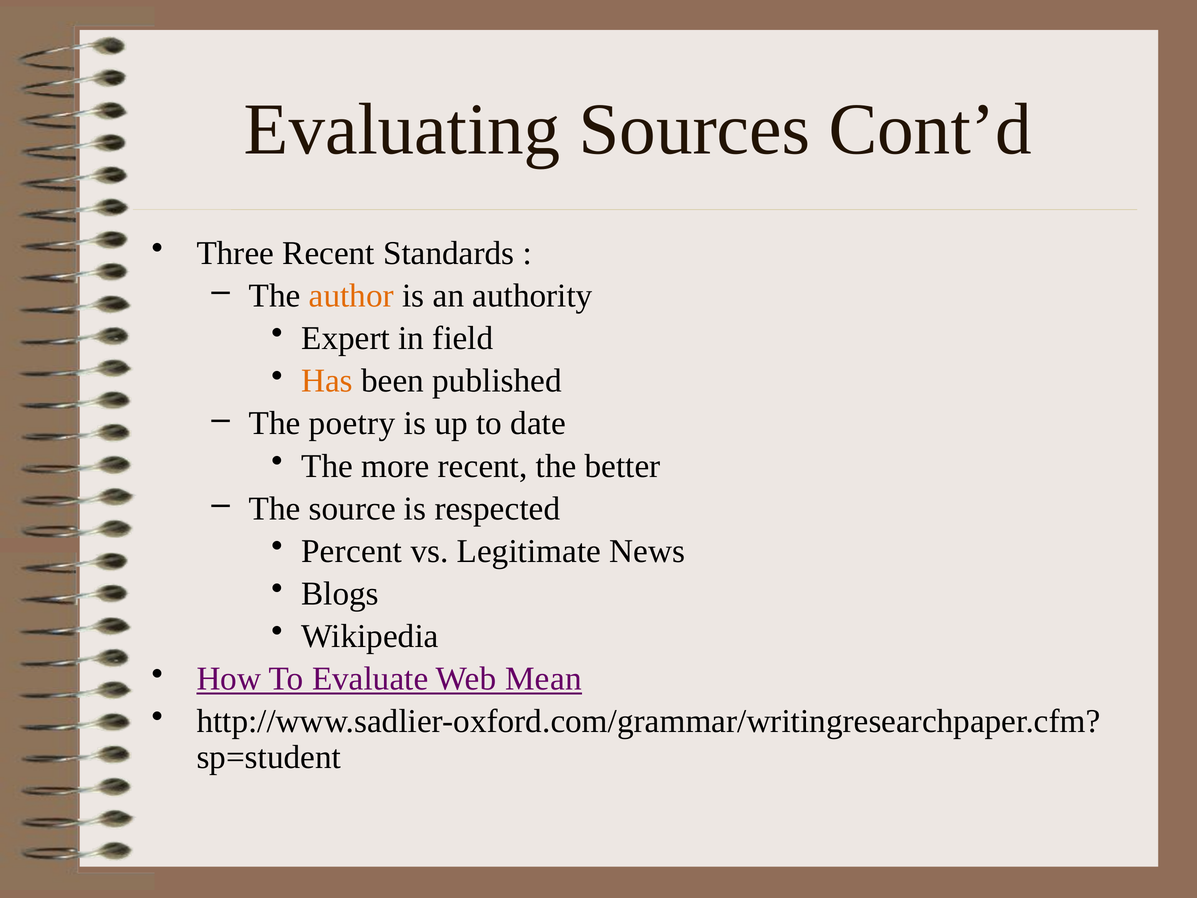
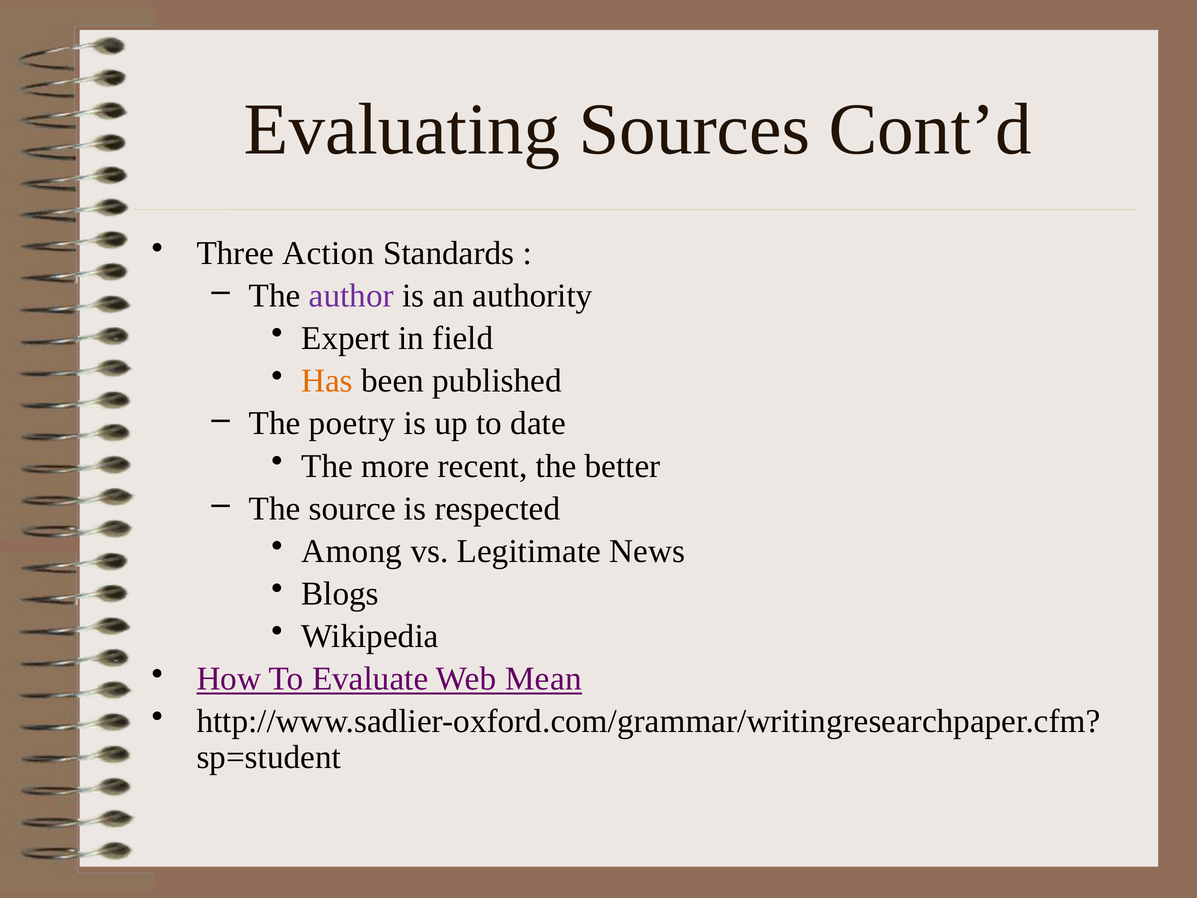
Three Recent: Recent -> Action (328, 253)
author colour: orange -> purple (351, 296)
Percent: Percent -> Among (352, 551)
